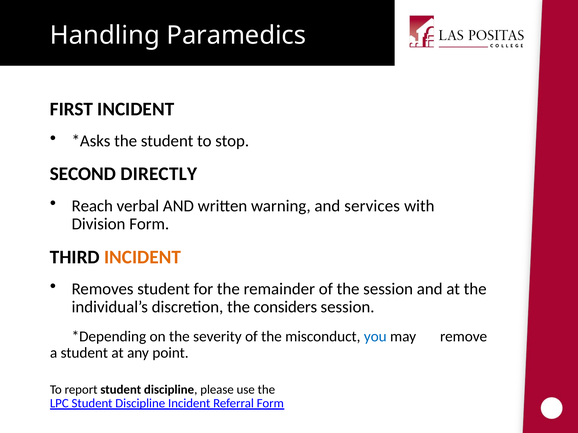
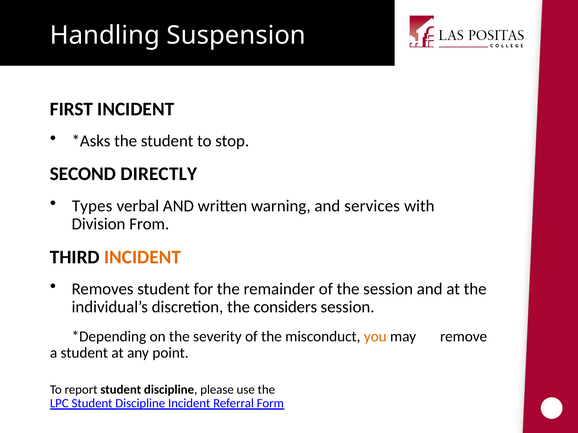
Paramedics: Paramedics -> Suspension (236, 35)
Reach: Reach -> Types (92, 206)
Division Form: Form -> From (149, 224)
you colour: blue -> orange (375, 337)
